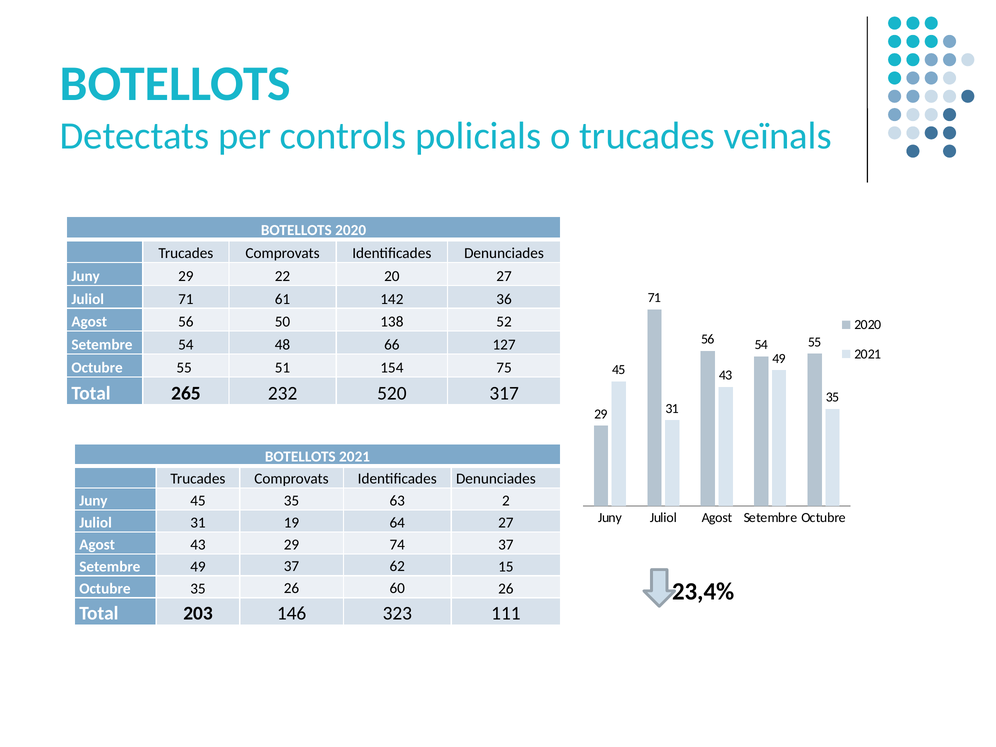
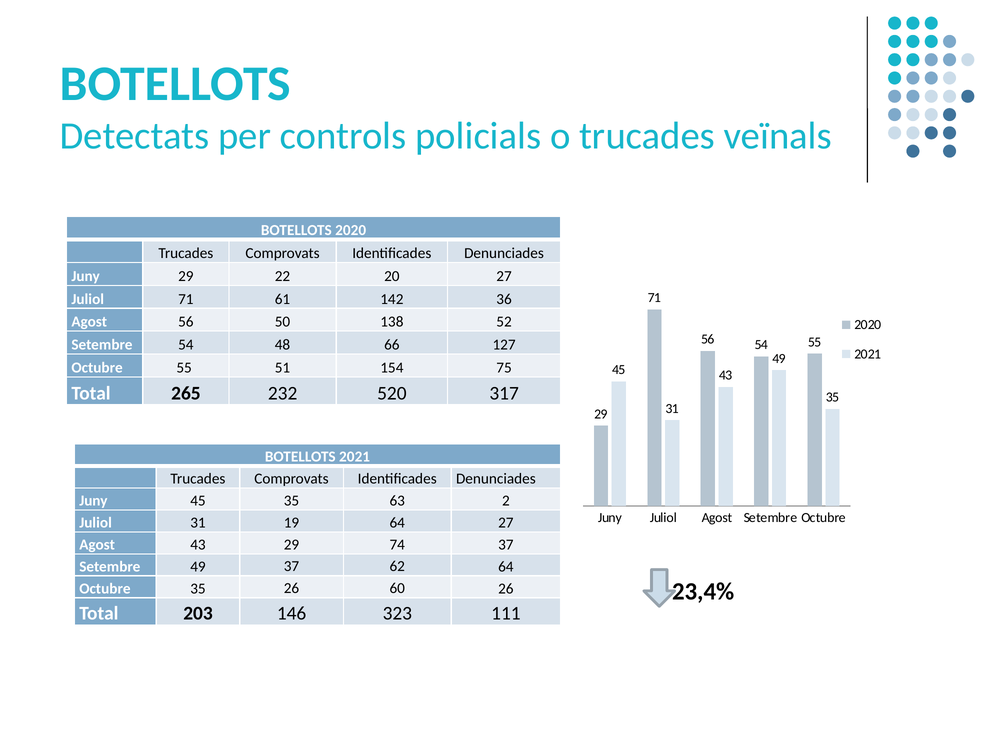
62 15: 15 -> 64 (506, 567)
